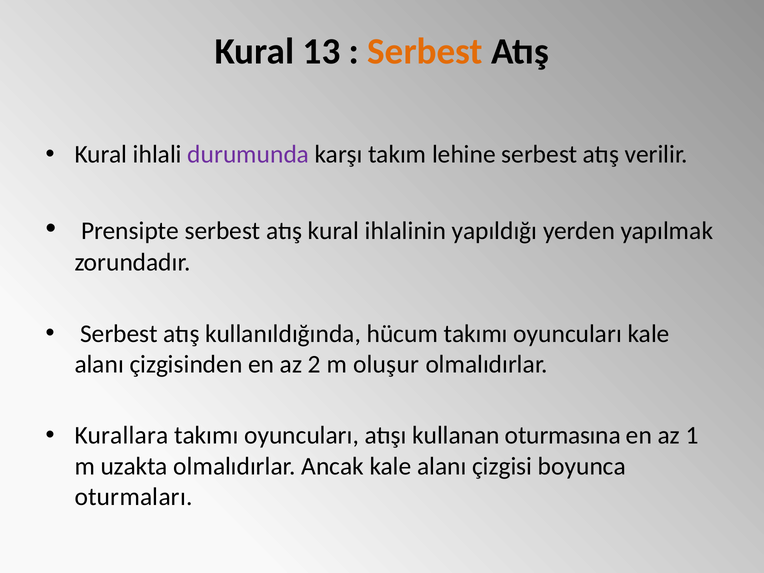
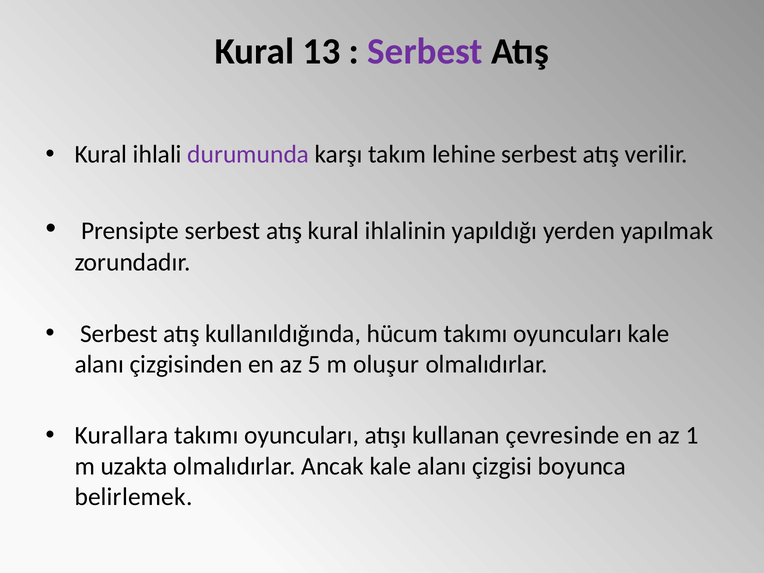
Serbest colour: orange -> purple (425, 52)
2: 2 -> 5 (314, 364)
oturmasına: oturmasına -> çevresinde (563, 436)
oturmaları: oturmaları -> belirlemek (134, 497)
